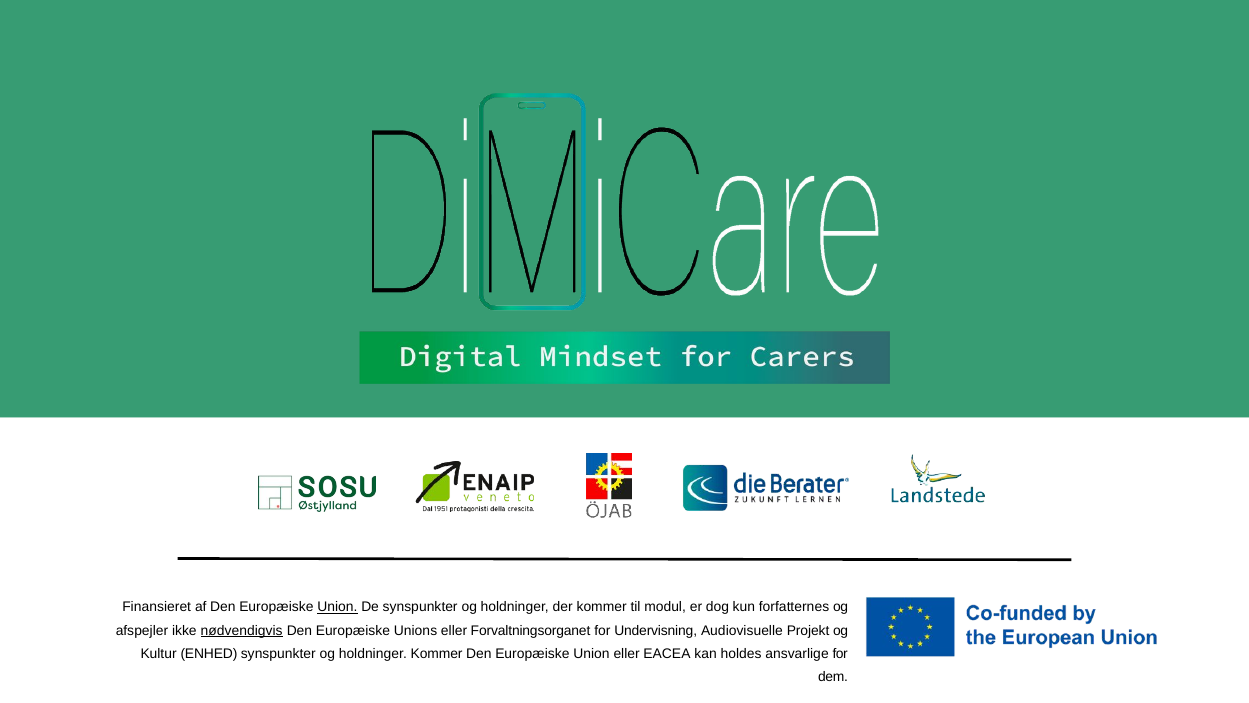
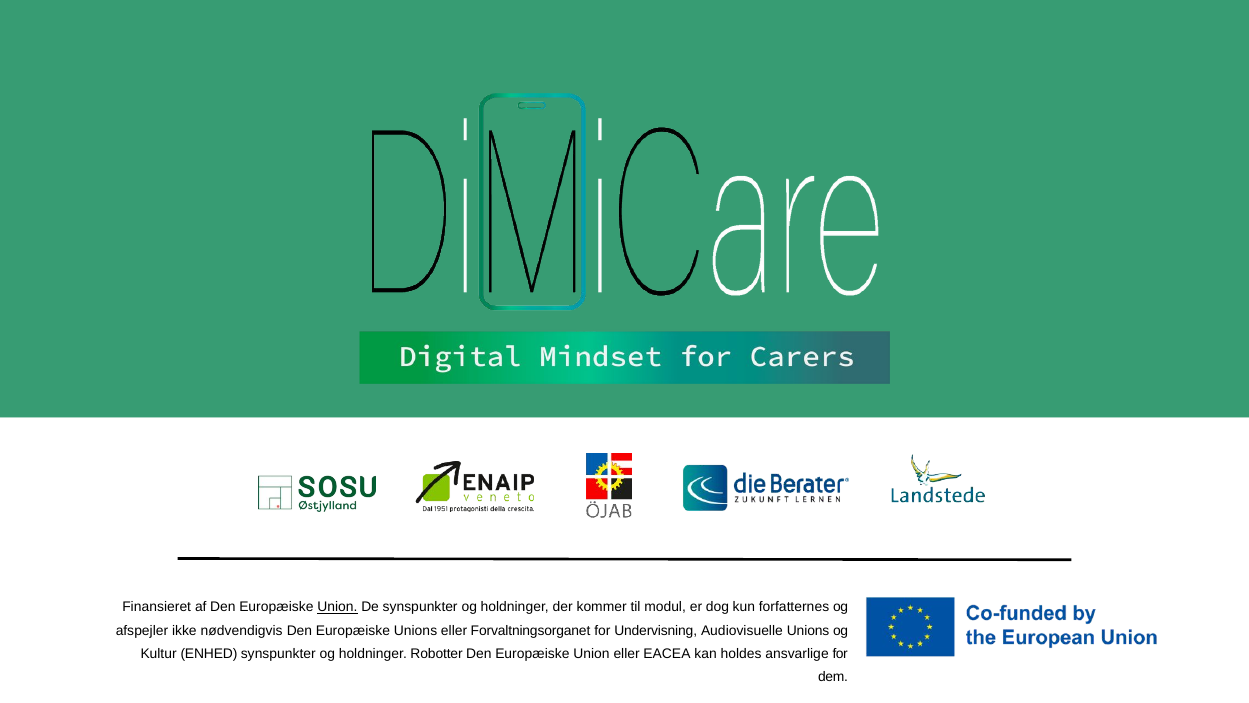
nødvendigvis underline: present -> none (242, 630)
Audiovisuelle Projekt: Projekt -> Unions (808, 630)
holdninger Kommer: Kommer -> Robotter (437, 653)
